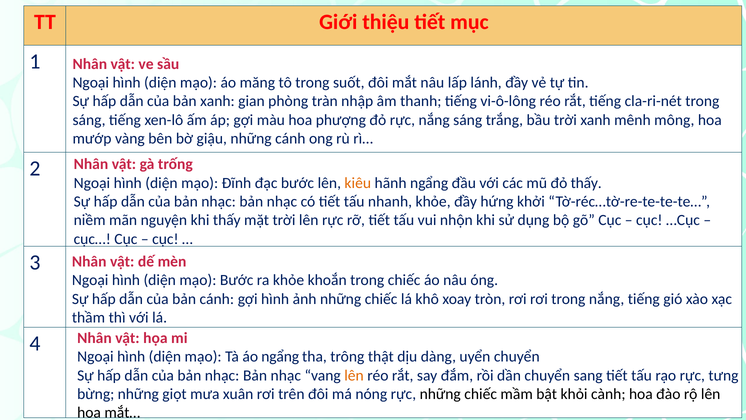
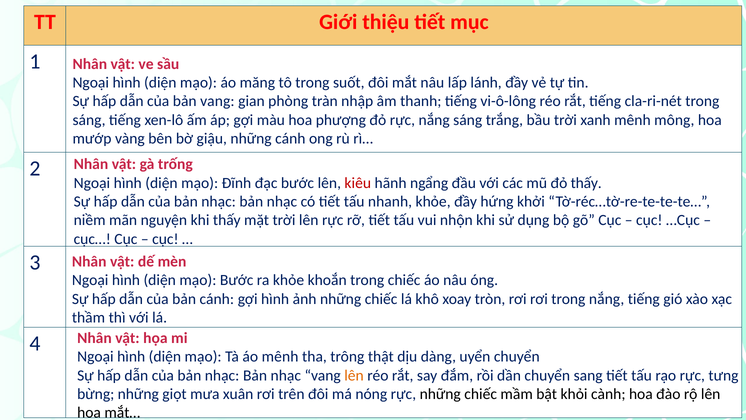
bản xanh: xanh -> vang (217, 101)
kiêu colour: orange -> red (358, 183)
áo ngẩng: ngẩng -> mênh (280, 356)
